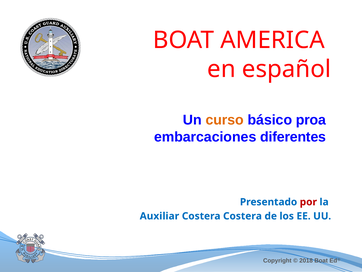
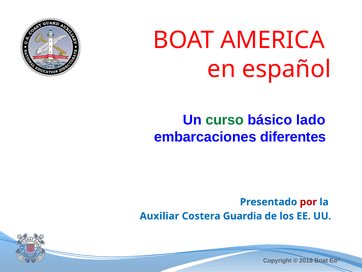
curso colour: orange -> green (225, 120)
proa: proa -> lado (311, 120)
Costera Costera: Costera -> Guardia (243, 216)
